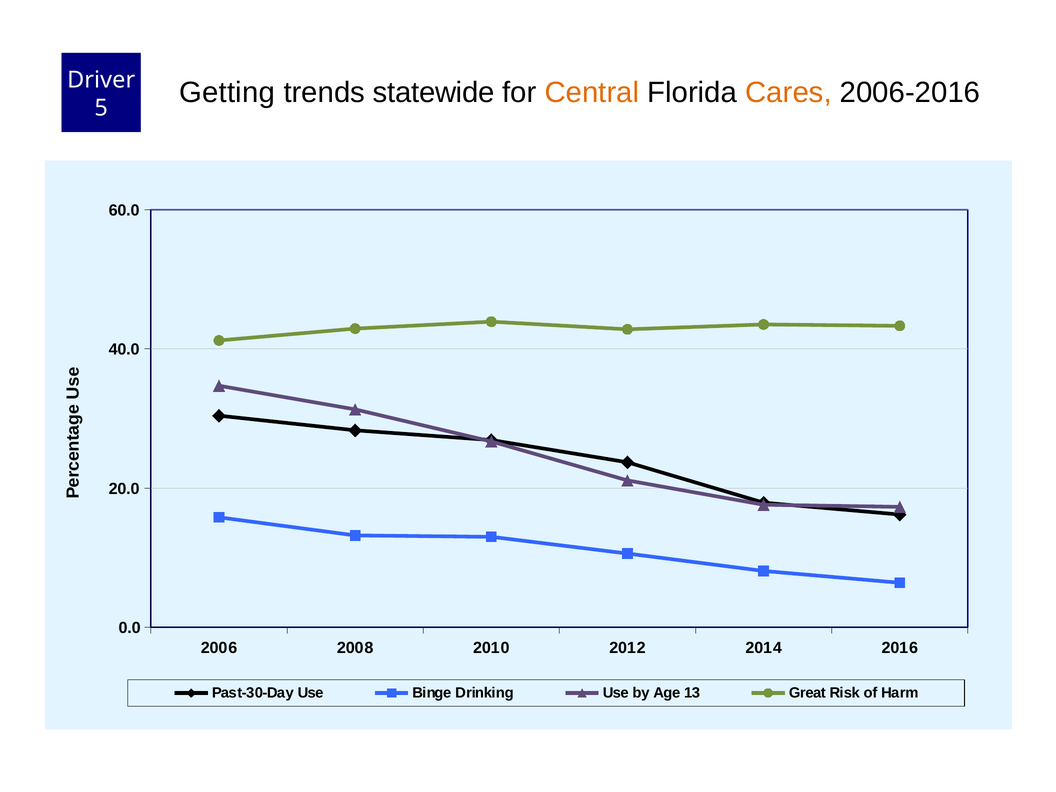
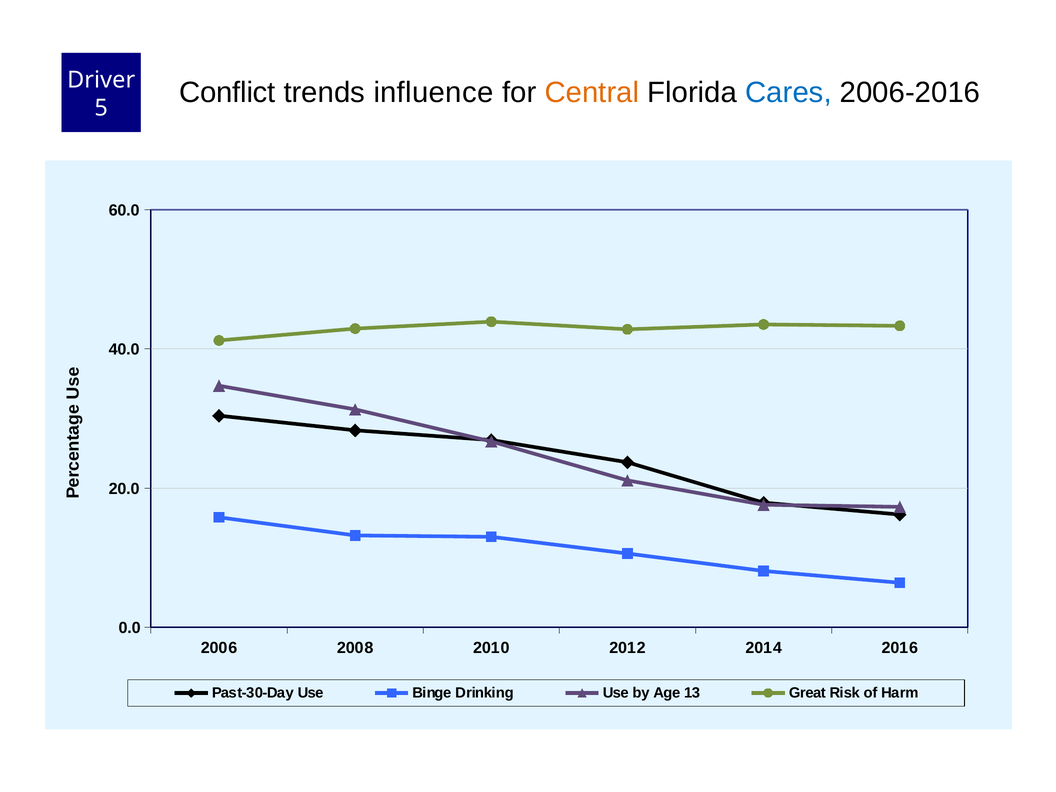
Getting: Getting -> Conflict (227, 93)
statewide: statewide -> influence (433, 93)
Cares colour: orange -> blue (788, 93)
